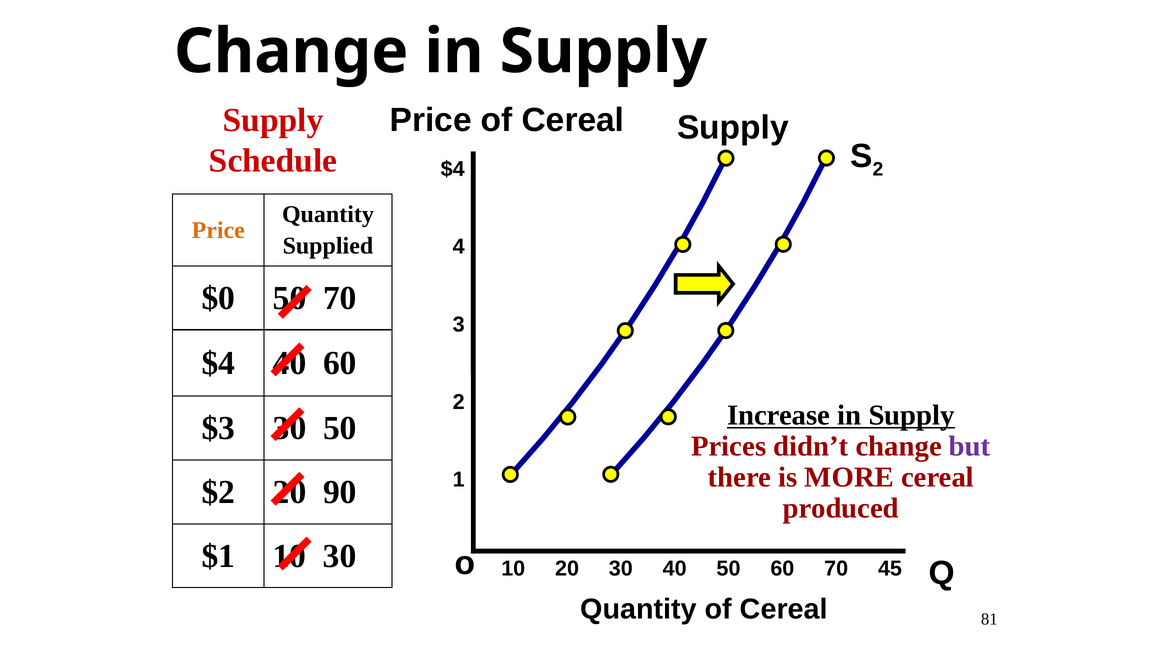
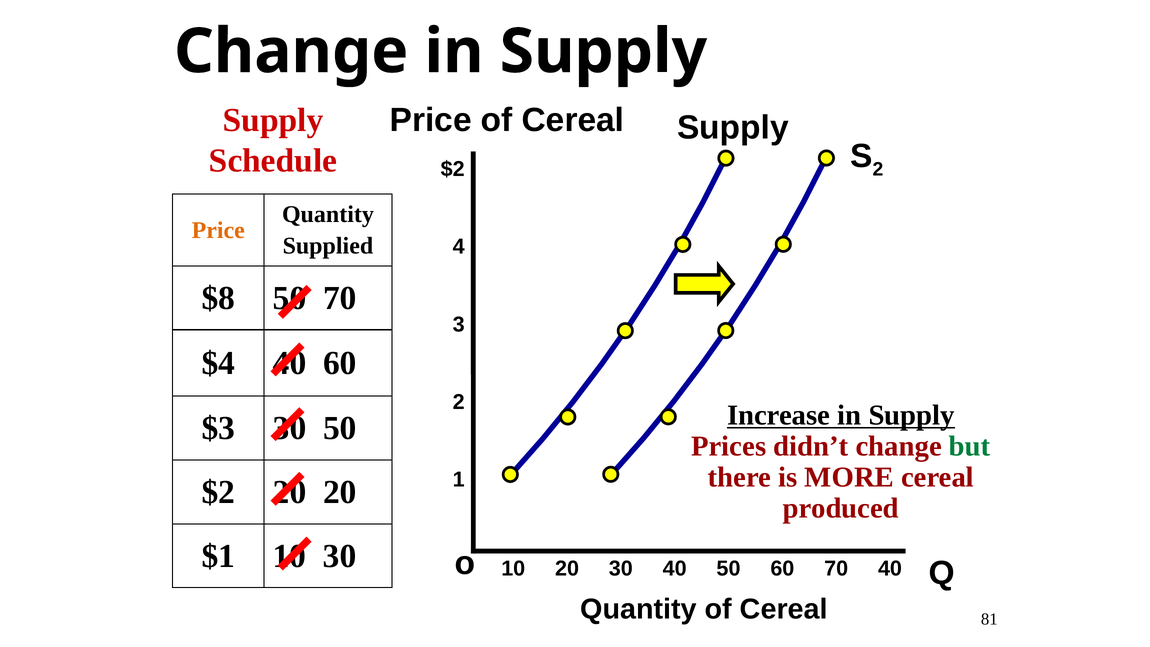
$4: $4 -> $2 (453, 169)
$0: $0 -> $8 (218, 298)
but colour: purple -> green (970, 446)
90: 90 -> 20 (340, 492)
70 45: 45 -> 40 (890, 568)
